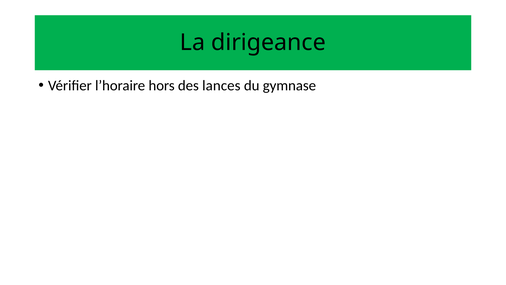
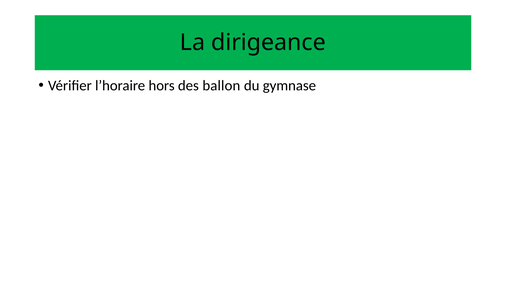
lances: lances -> ballon (221, 86)
